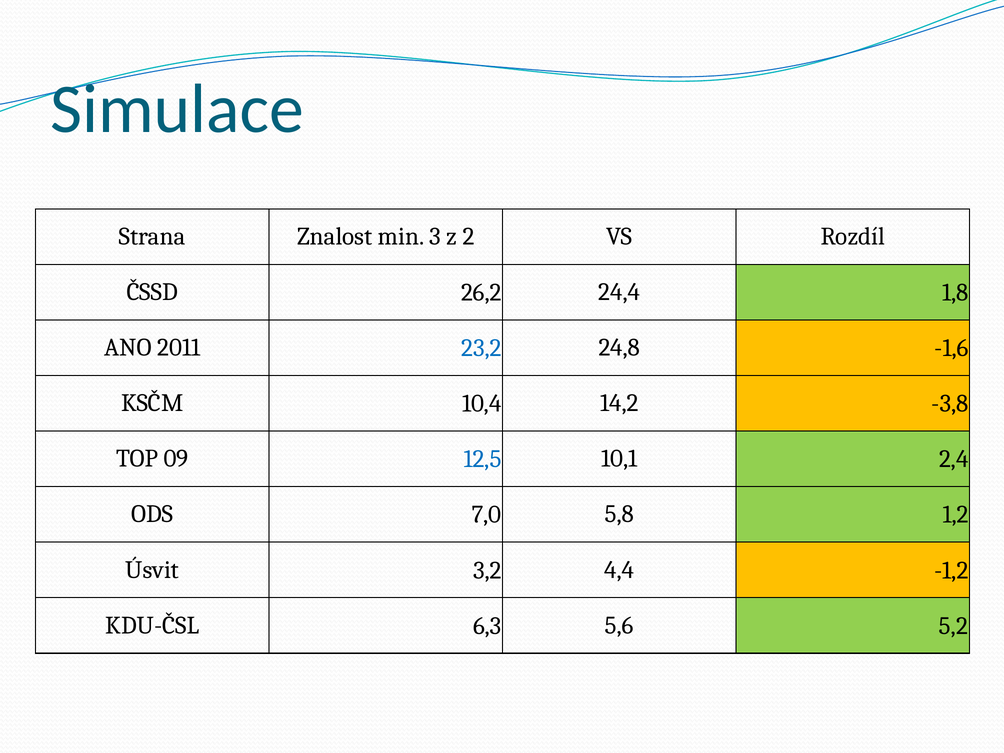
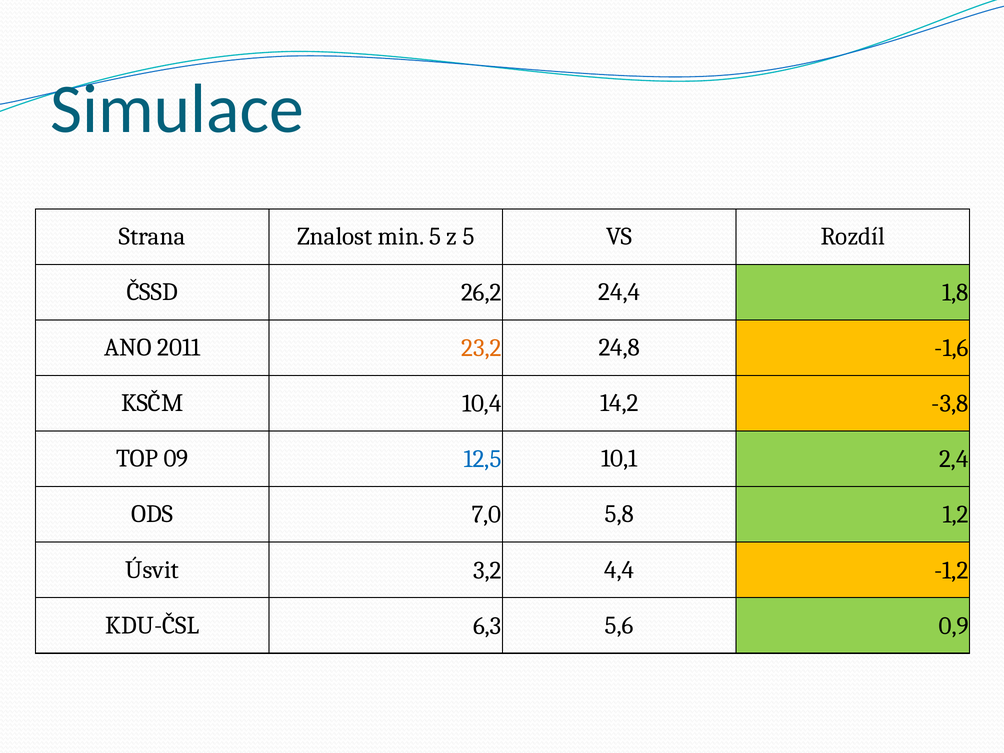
min 3: 3 -> 5 (435, 237)
z 2: 2 -> 5 (469, 237)
23,2 colour: blue -> orange (481, 348)
5,2: 5,2 -> 0,9 (954, 626)
